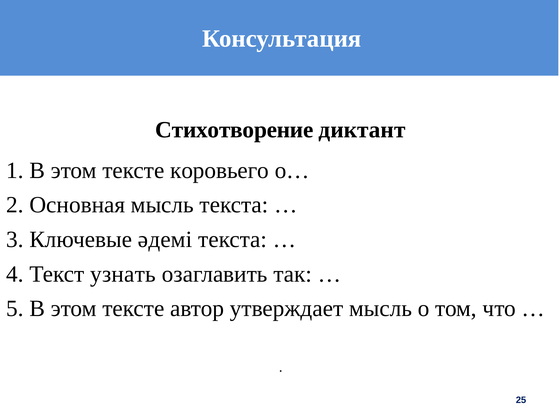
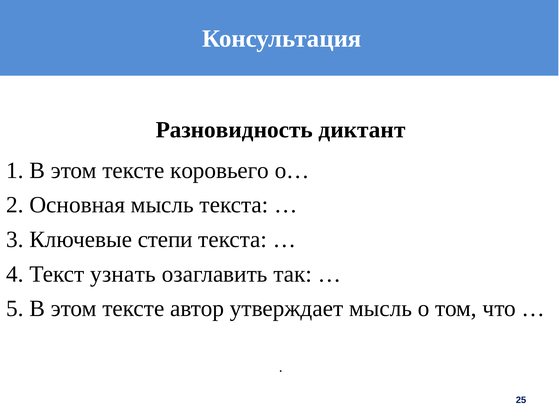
Стихотворение: Стихотворение -> Разновидность (234, 130)
әдемі: әдемі -> степи (165, 240)
